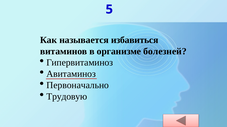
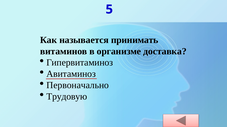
избавиться: избавиться -> принимать (135, 40)
болезней: болезней -> доставка (165, 52)
